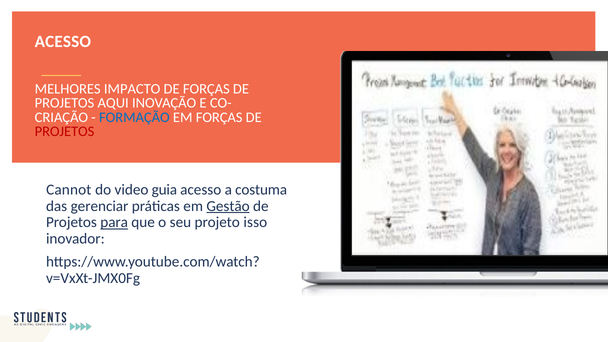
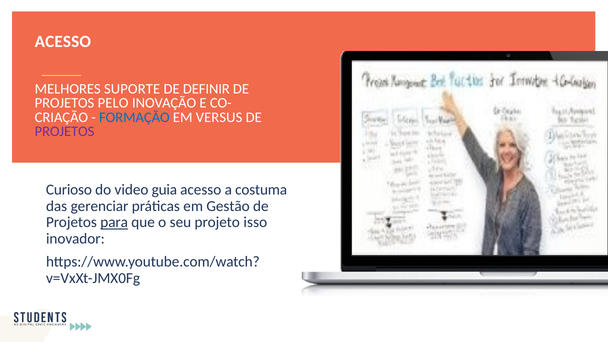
IMPACTO: IMPACTO -> SUPORTE (132, 89)
DE FORÇAS: FORÇAS -> DEFINIR (206, 89)
AQUI: AQUI -> PELO (113, 103)
EM FORÇAS: FORÇAS -> VERSUS (219, 117)
PROJETOS colour: red -> purple (65, 131)
Cannot: Cannot -> Curioso (69, 190)
Gestão underline: present -> none (228, 206)
